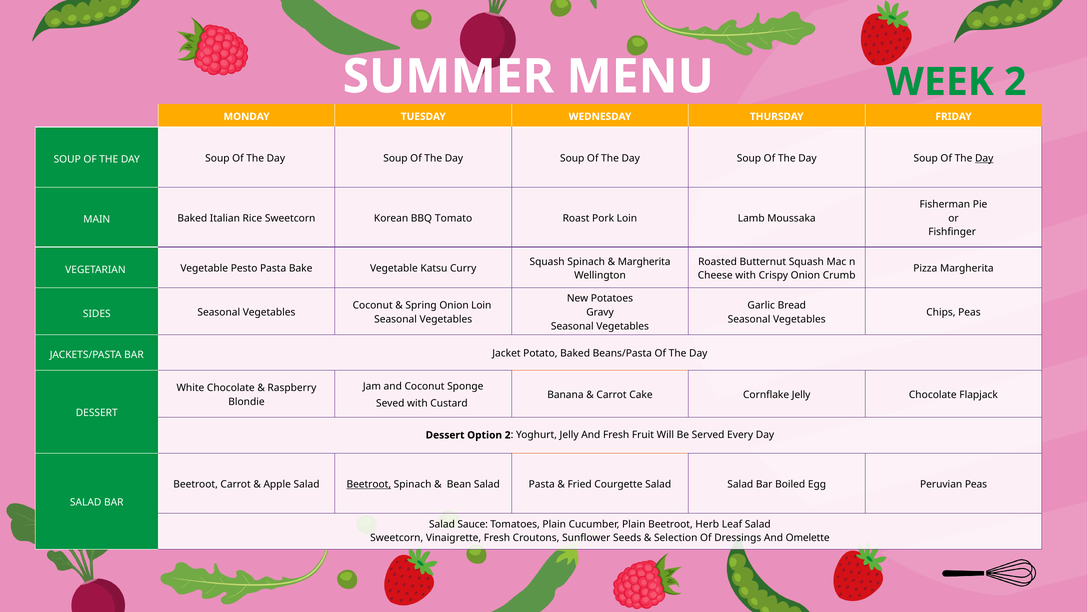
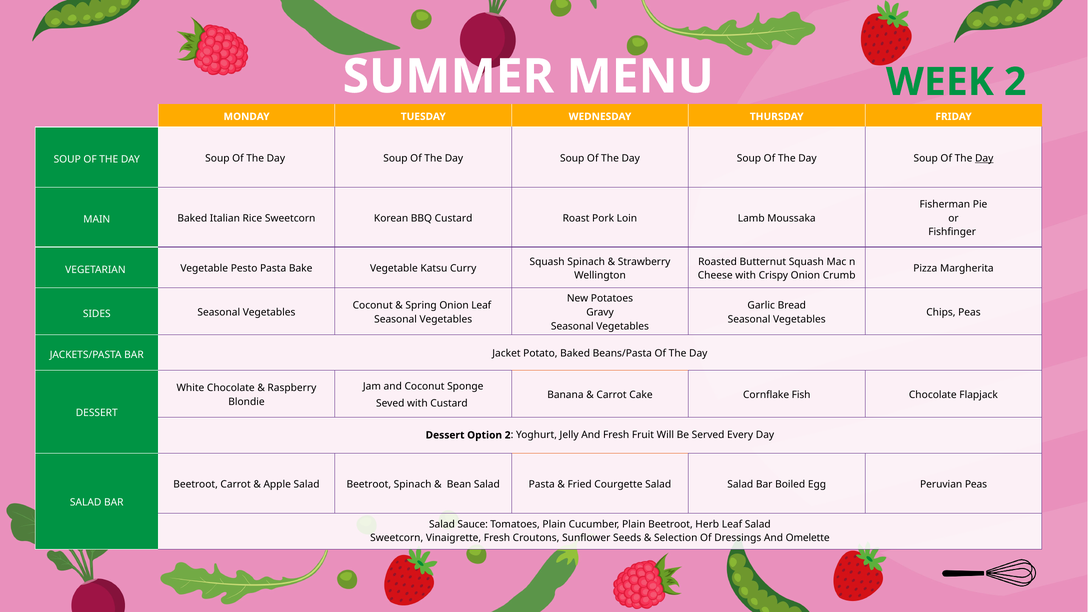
BBQ Tomato: Tomato -> Custard (454, 218)
Margherita: Margherita -> Strawberry (644, 262)
Onion Loin: Loin -> Leaf (481, 306)
Cornflake Jelly: Jelly -> Fish (801, 395)
Beetroot underline: present -> none (369, 484)
